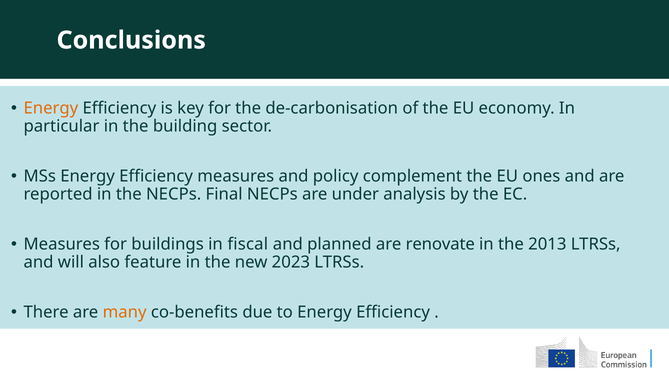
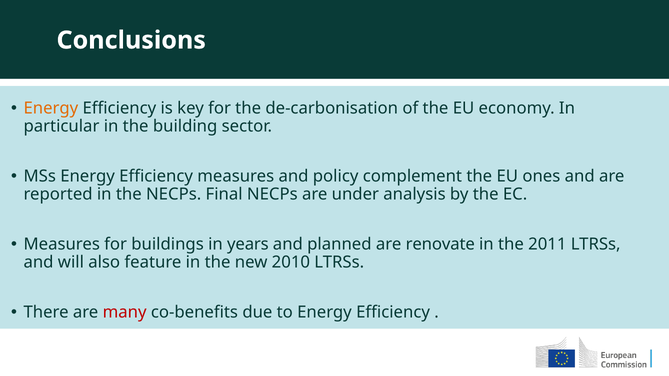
fiscal: fiscal -> years (248, 245)
2013: 2013 -> 2011 (547, 245)
2023: 2023 -> 2010 (291, 263)
many colour: orange -> red (125, 313)
